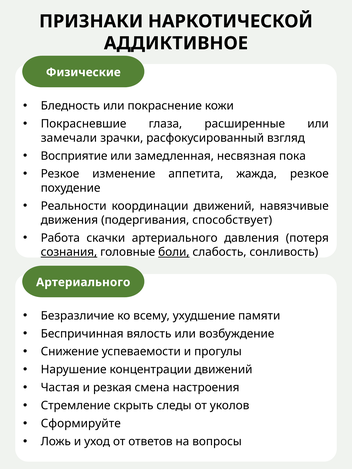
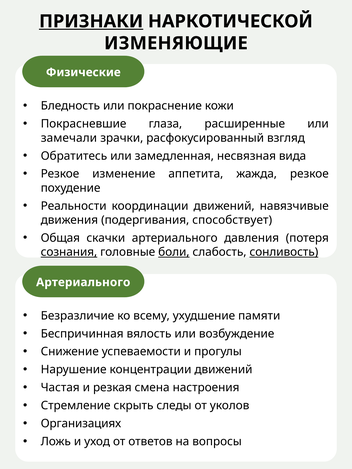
ПРИЗНАКИ underline: none -> present (91, 21)
АДДИКТИВНОЕ: АДДИКТИВНОЕ -> ИЗМЕНЯЮЩИЕ (176, 43)
Восприятие: Восприятие -> Обратитесь (74, 156)
пока: пока -> вида (293, 156)
Работа: Работа -> Общая (60, 238)
сонливость underline: none -> present (284, 252)
Сформируйте: Сформируйте -> Организациях (81, 424)
